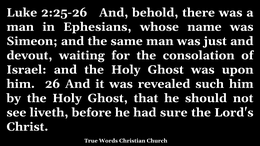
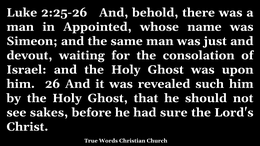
Ephesians: Ephesians -> Appointed (97, 27)
liveth: liveth -> sakes (49, 113)
